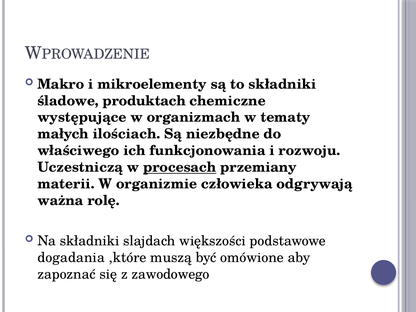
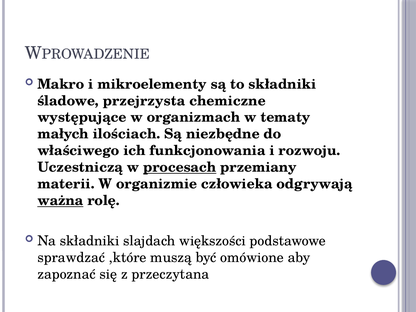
produktach: produktach -> przejrzysta (144, 101)
ważna underline: none -> present (60, 201)
dogadania: dogadania -> sprawdzać (71, 257)
zawodowego: zawodowego -> przeczytana (170, 274)
